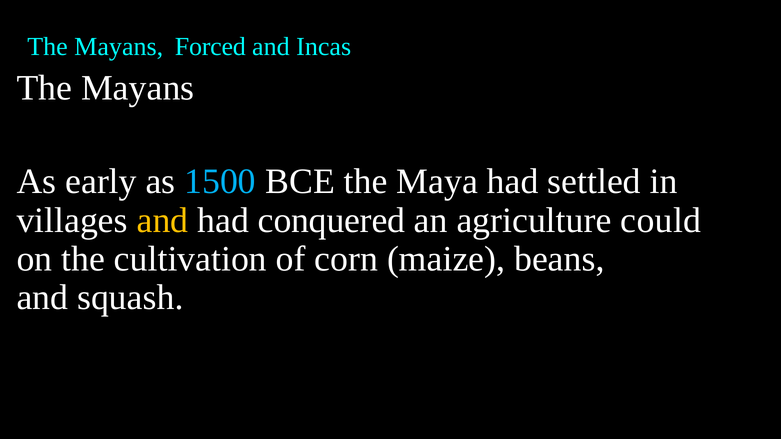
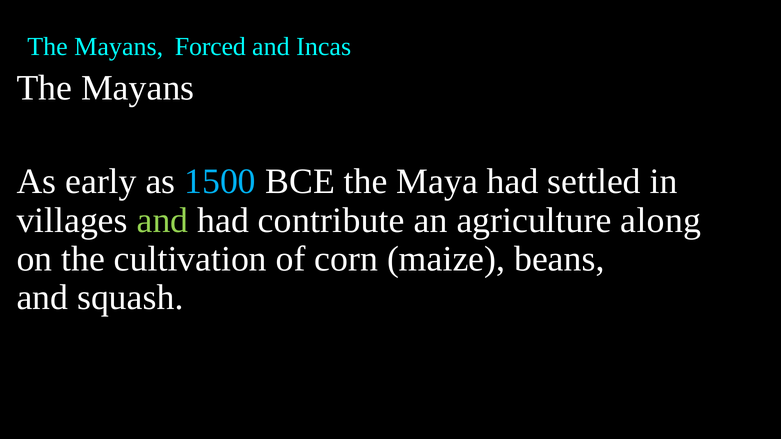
and colour: yellow -> light green (163, 220)
conquered: conquered -> contribute (331, 220)
could: could -> along (661, 220)
